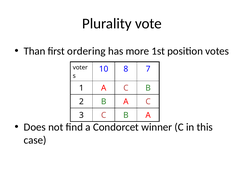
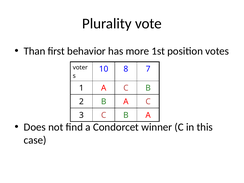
ordering: ordering -> behavior (86, 51)
